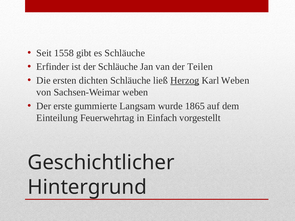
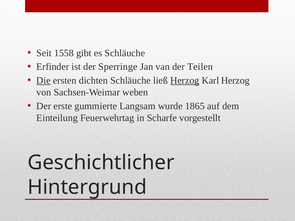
der Schläuche: Schläuche -> Sperringe (118, 67)
Die underline: none -> present (43, 81)
Karl Weben: Weben -> Herzog (235, 81)
Einfach: Einfach -> Scharfe (162, 118)
